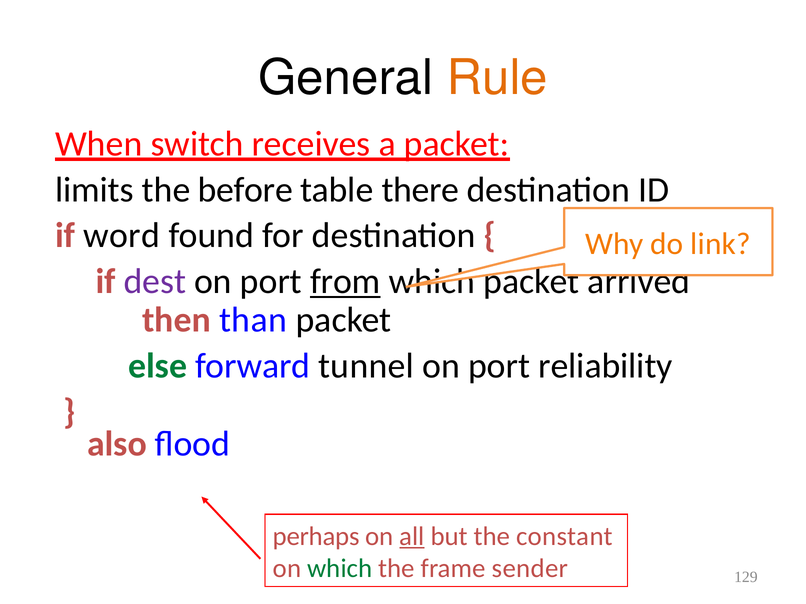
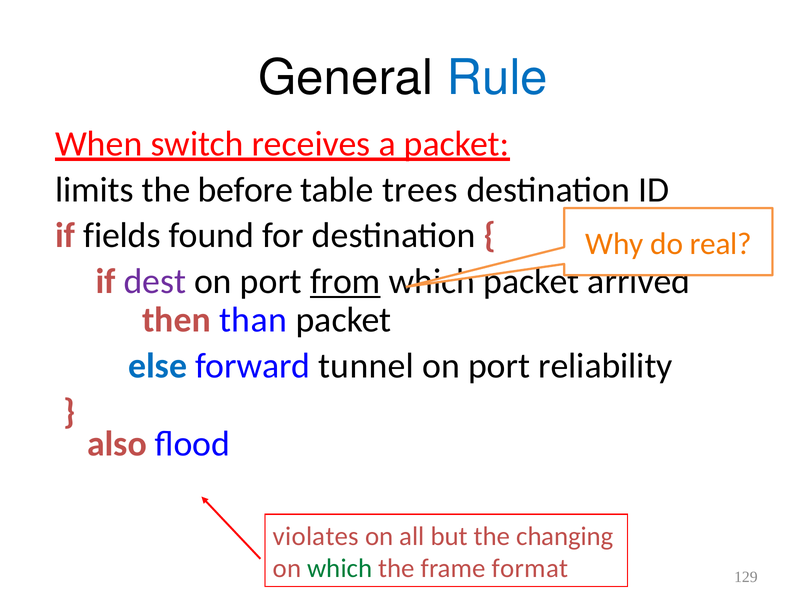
Rule colour: orange -> blue (497, 78)
there: there -> trees (420, 190)
word: word -> fields (122, 236)
link: link -> real (721, 244)
else colour: green -> blue (158, 366)
perhaps: perhaps -> violates (316, 537)
all underline: present -> none (412, 537)
constant: constant -> changing (565, 537)
sender: sender -> format (530, 569)
